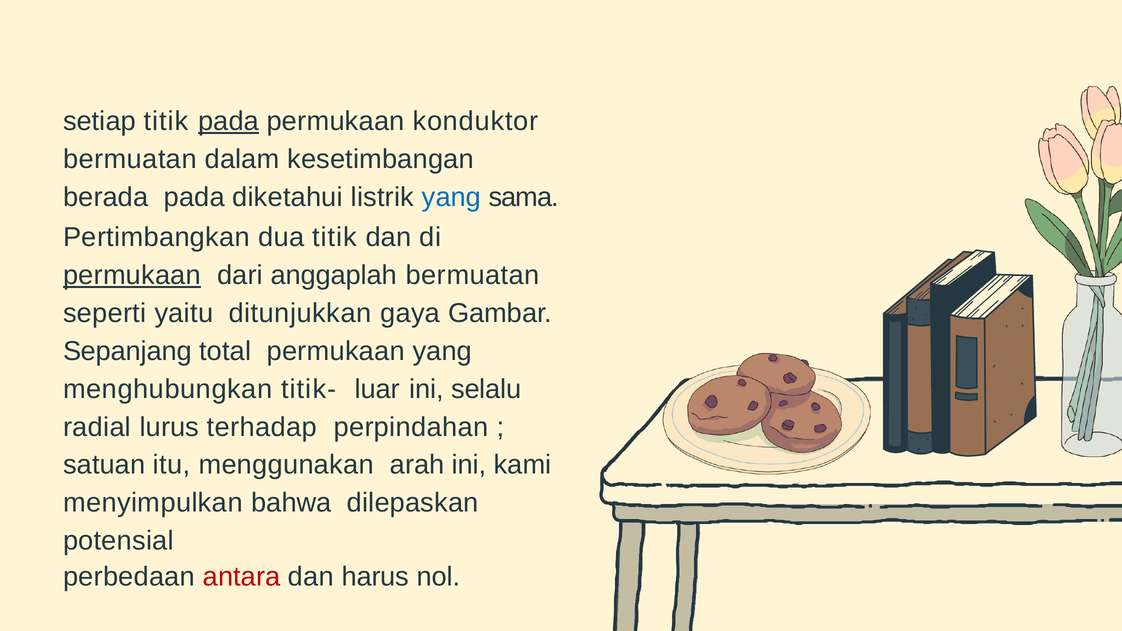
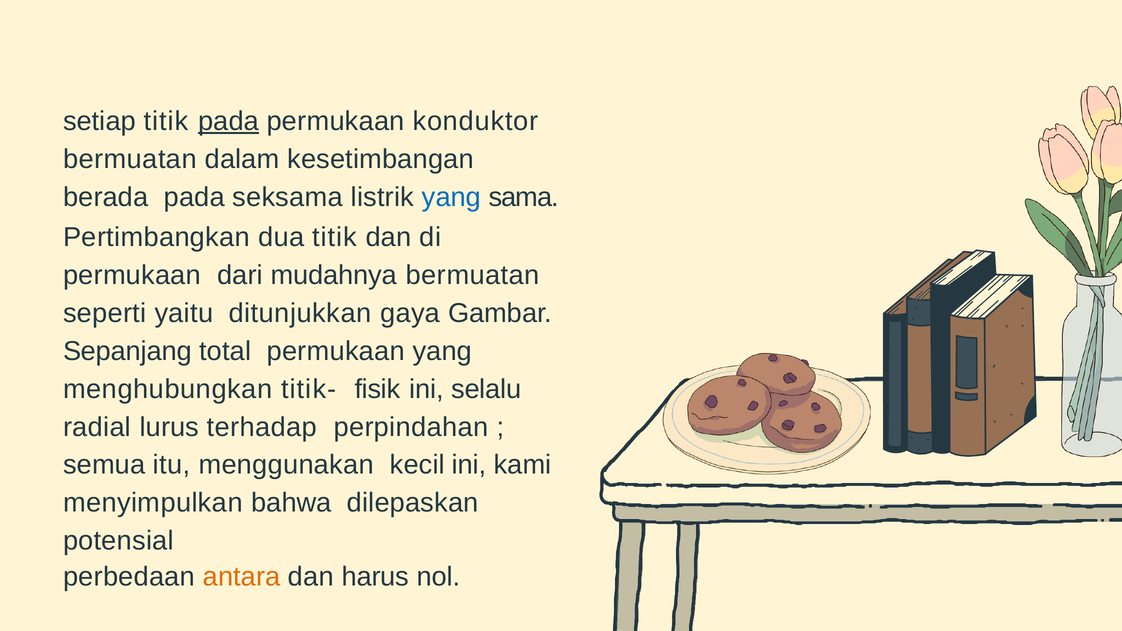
diketahui: diketahui -> seksama (288, 197)
permukaan underline: present -> none (132, 275)
anggaplah: anggaplah -> mudahnya (334, 275)
luar: luar -> fisik (377, 389)
satuan: satuan -> semua (104, 465)
arah: arah -> kecil (417, 465)
antara colour: red -> orange (242, 577)
